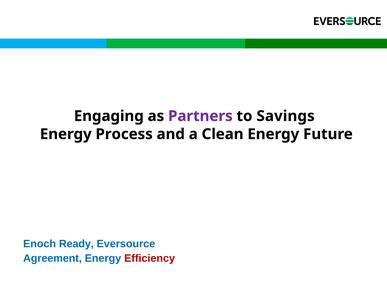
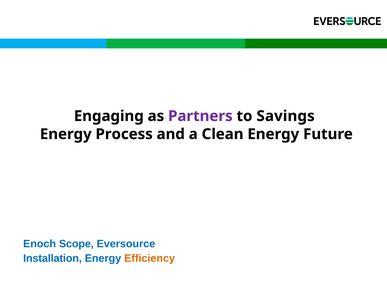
Ready: Ready -> Scope (76, 244)
Agreement: Agreement -> Installation (52, 259)
Efficiency colour: red -> orange (150, 259)
